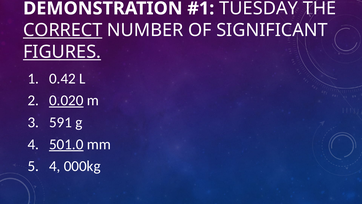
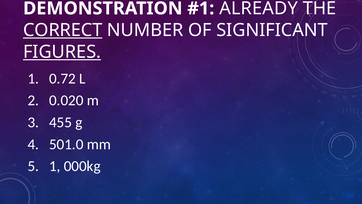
TUESDAY: TUESDAY -> ALREADY (259, 8)
0.42: 0.42 -> 0.72 (62, 78)
0.020 underline: present -> none (66, 100)
591: 591 -> 455 (61, 122)
501.0 underline: present -> none (66, 144)
5 4: 4 -> 1 (55, 166)
